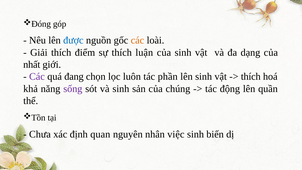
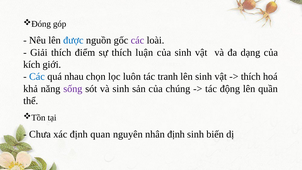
các colour: orange -> purple (137, 40)
nhất: nhất -> kích (32, 64)
Các colour: purple -> blue (37, 77)
đang: đang -> nhau (74, 77)
phần: phần -> tranh (168, 77)
nhân việc: việc -> định (176, 134)
